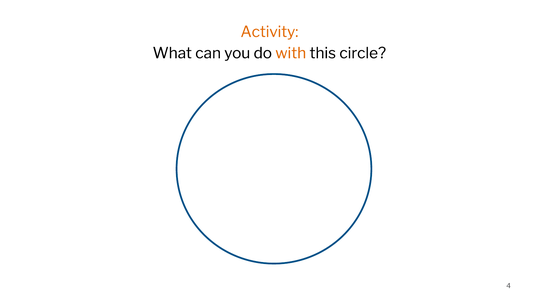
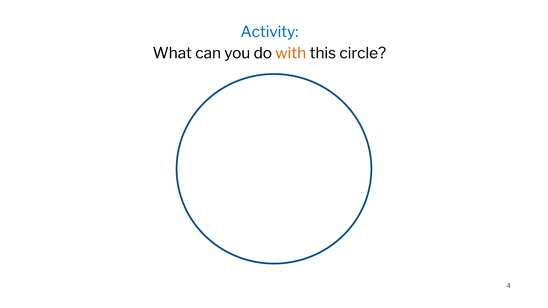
Activity colour: orange -> blue (269, 32)
